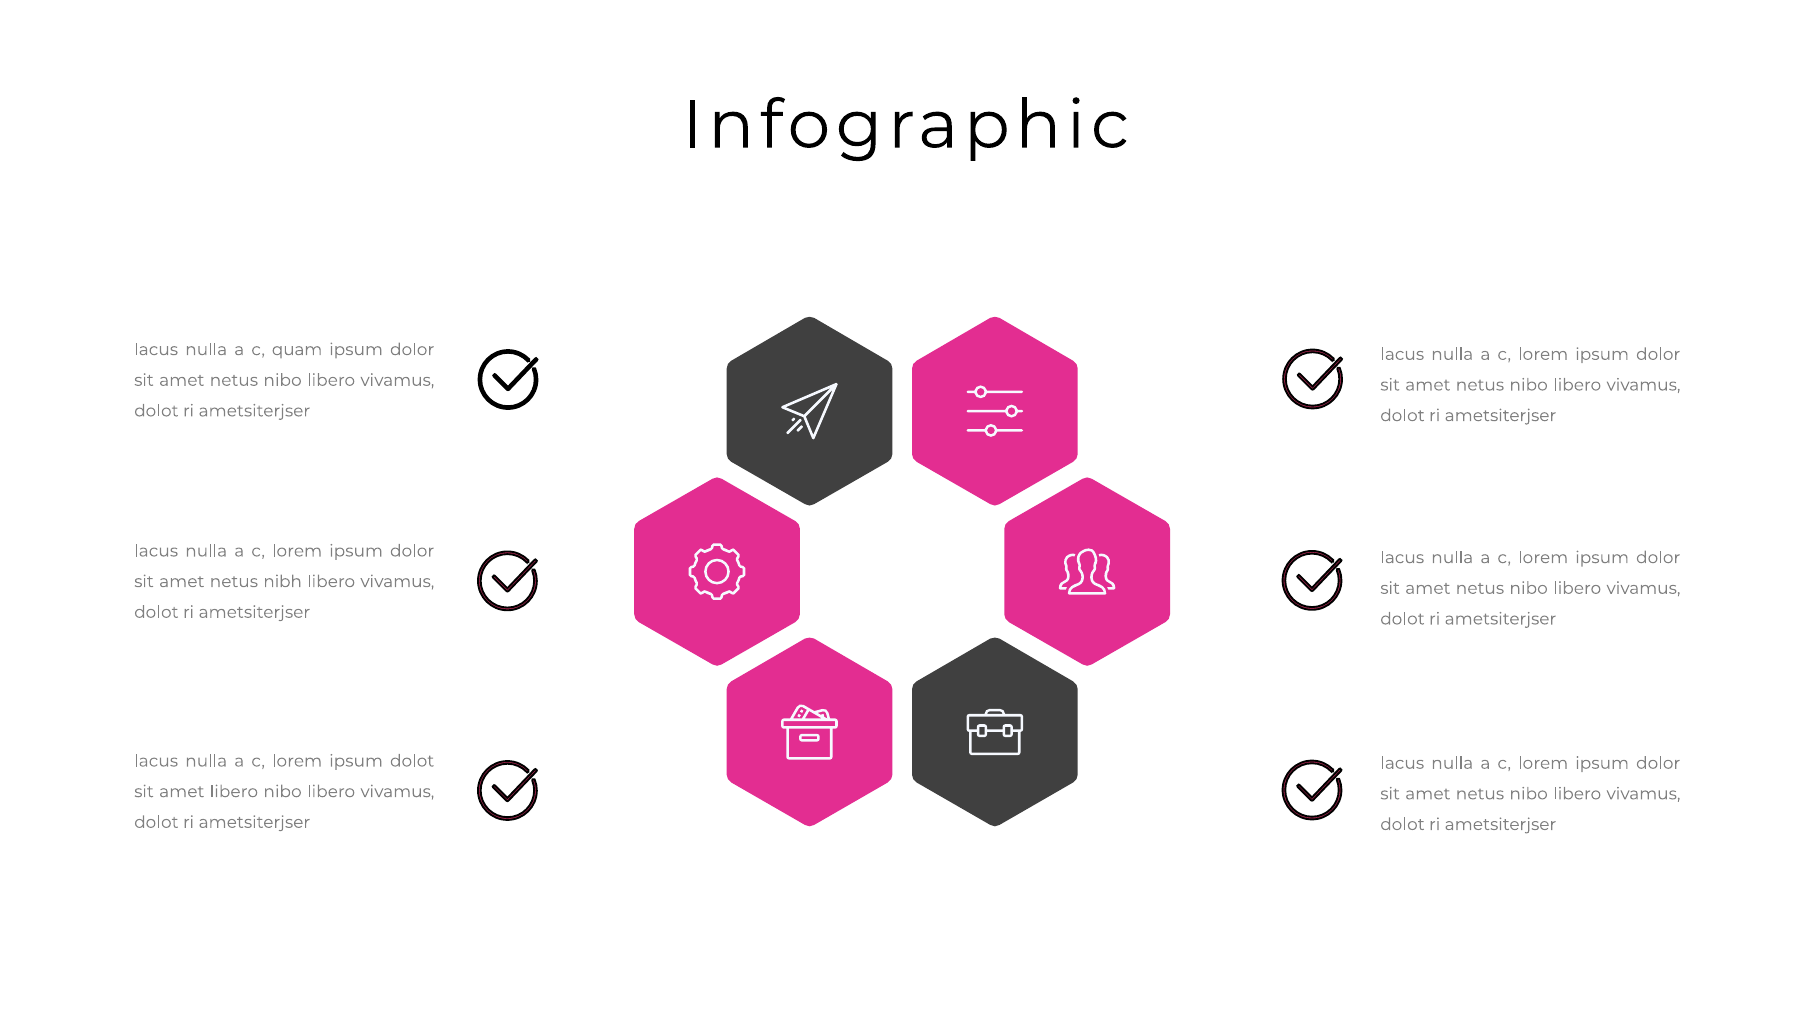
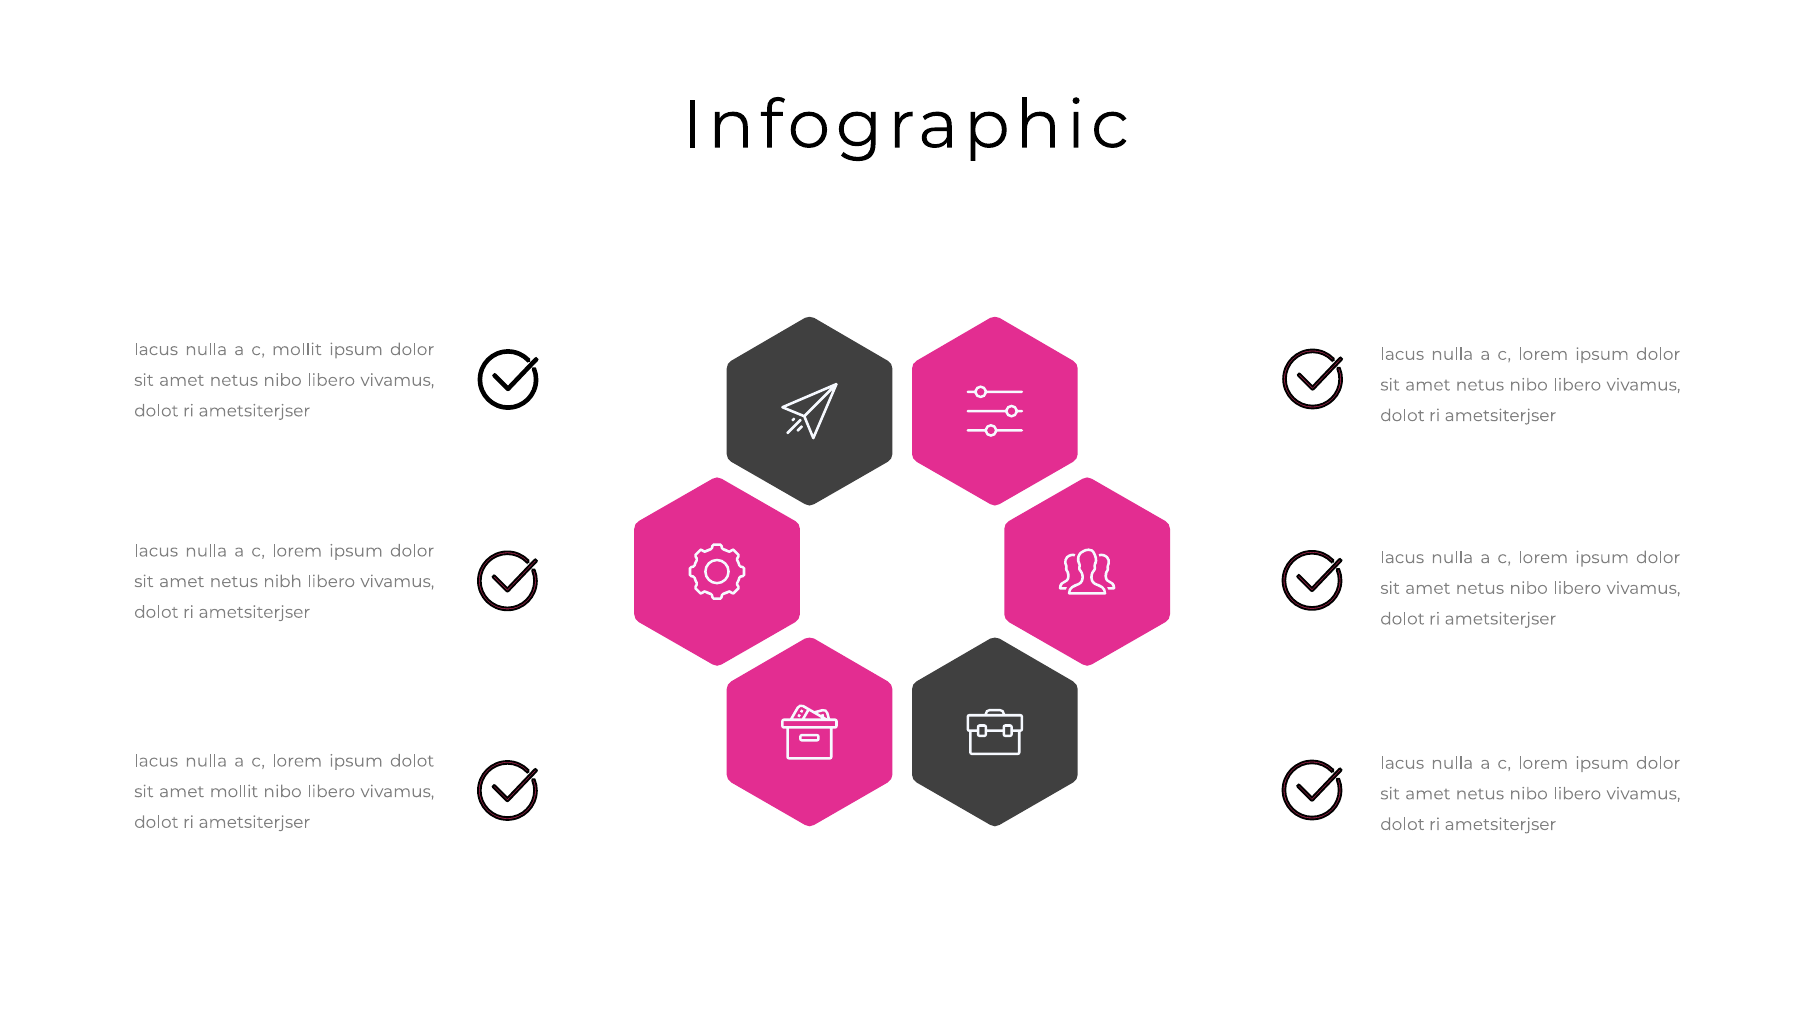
c quam: quam -> mollit (297, 350)
amet libero: libero -> mollit (234, 792)
